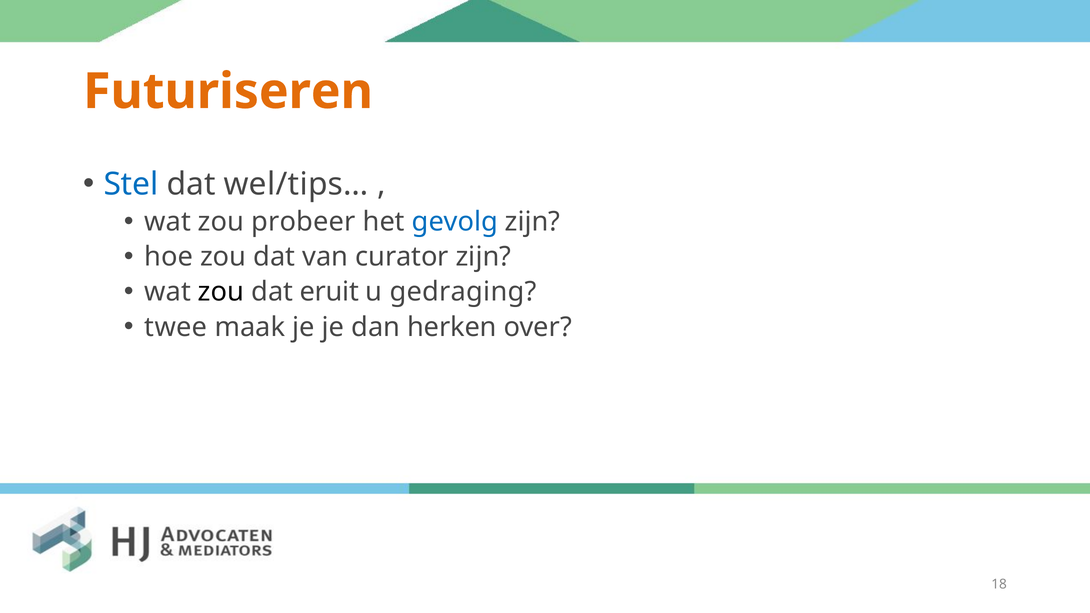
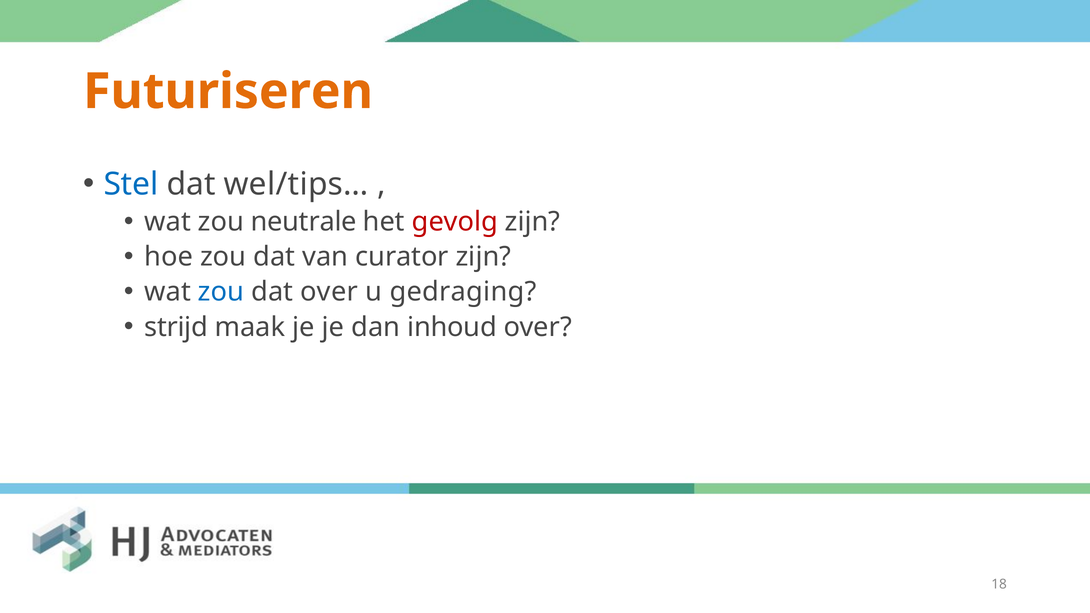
probeer: probeer -> neutrale (304, 222)
gevolg colour: blue -> red (455, 222)
zou colour: black -> blue (221, 292)
dat eruit: eruit -> over (329, 292)
twee: twee -> strijd (176, 327)
herken: herken -> inhoud (452, 327)
